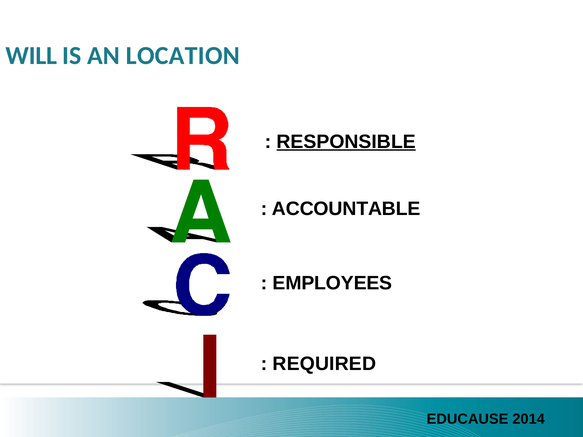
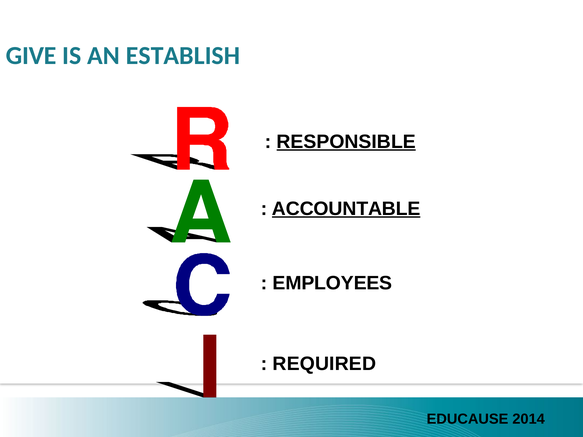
WILL: WILL -> GIVE (31, 56)
LOCATION: LOCATION -> ESTABLISH (183, 56)
ACCOUNTABLE underline: none -> present (346, 209)
